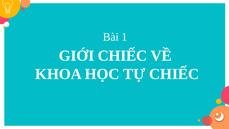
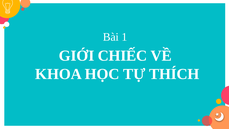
TỰ CHIẾC: CHIẾC -> THÍCH (174, 74)
